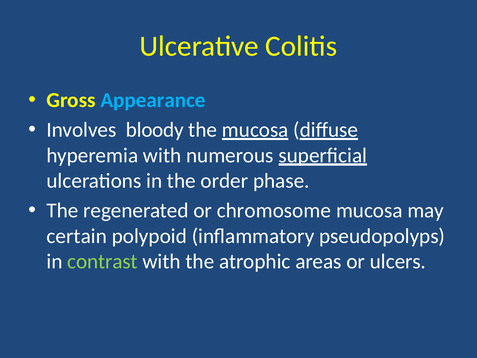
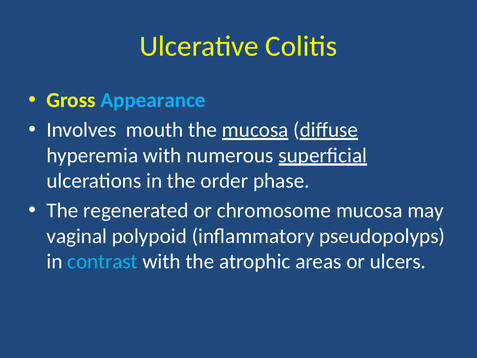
bloody: bloody -> mouth (155, 130)
certain: certain -> vaginal (77, 236)
contrast colour: light green -> light blue (102, 261)
